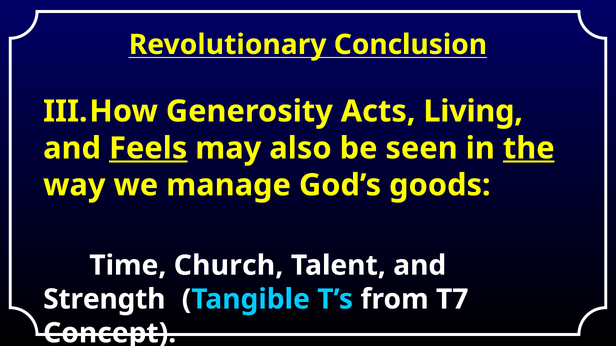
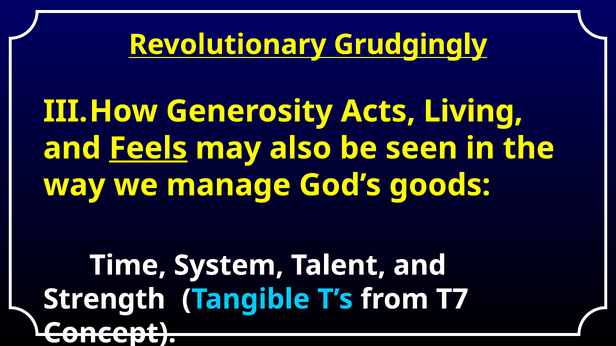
Conclusion: Conclusion -> Grudgingly (411, 45)
the underline: present -> none (529, 148)
Church: Church -> System (229, 266)
